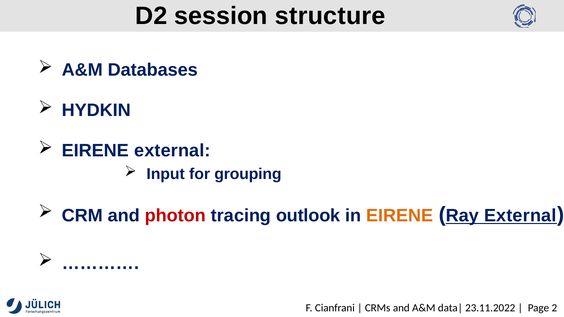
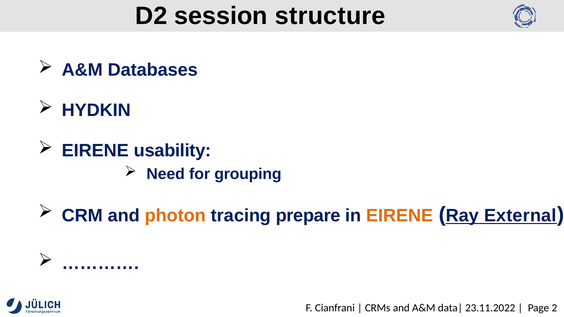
EIRENE external: external -> usability (173, 151)
Input: Input -> Need (166, 174)
photon colour: red -> orange (175, 216)
outlook: outlook -> prepare (308, 216)
